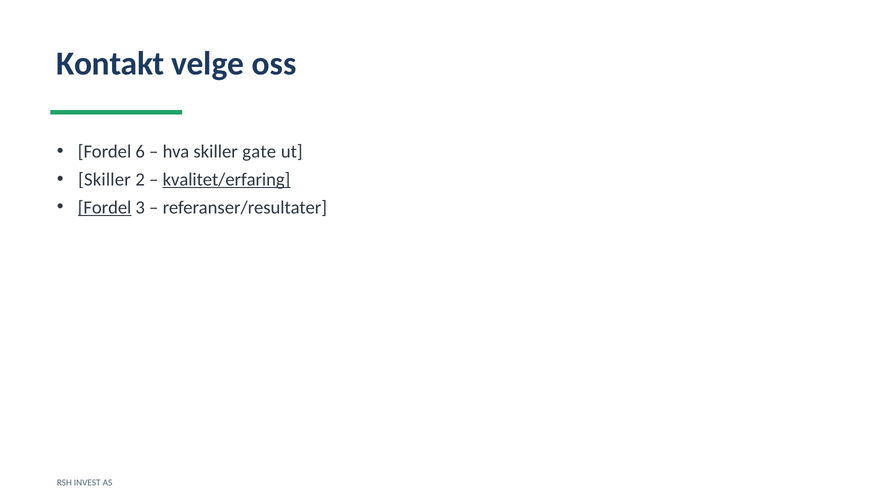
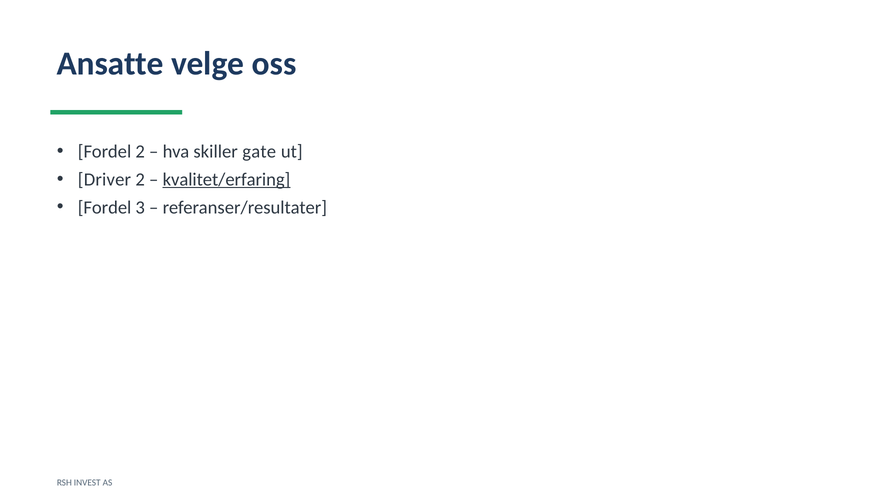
Kontakt: Kontakt -> Ansatte (110, 64)
Fordel 6: 6 -> 2 (140, 151)
Skiller: Skiller -> Driver (104, 179)
Fordel underline: present -> none (105, 207)
